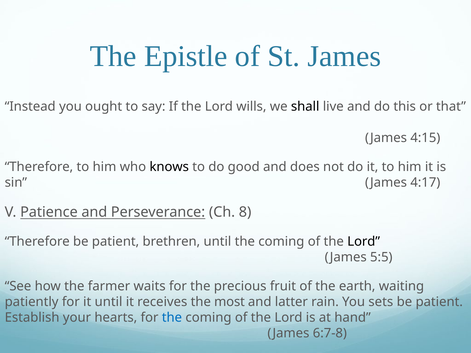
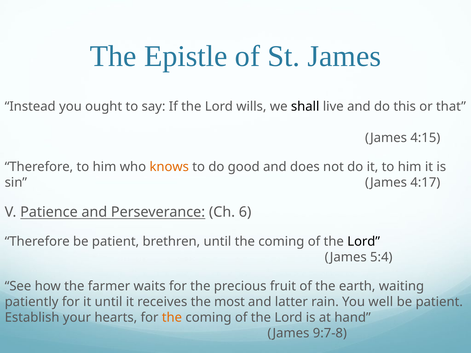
knows colour: black -> orange (169, 167)
8: 8 -> 6 (245, 212)
5:5: 5:5 -> 5:4 (381, 258)
sets: sets -> well (381, 302)
the colour: blue -> orange (172, 318)
6:7-8: 6:7-8 -> 9:7-8 (330, 334)
